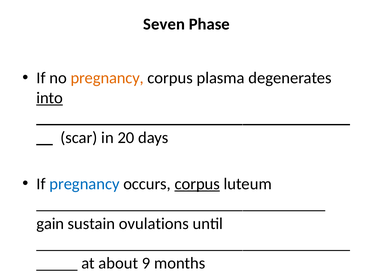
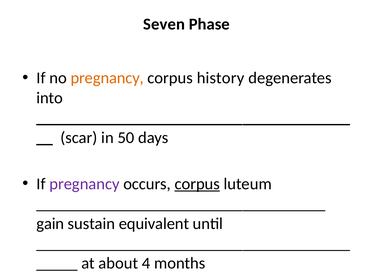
plasma: plasma -> history (221, 78)
into underline: present -> none (50, 98)
20: 20 -> 50 (126, 138)
pregnancy colour: blue -> purple (84, 184)
ovulations: ovulations -> equivalent (154, 224)
9: 9 -> 4 (146, 264)
